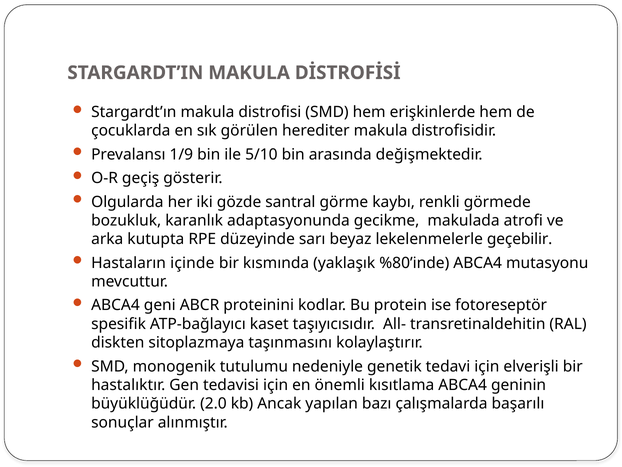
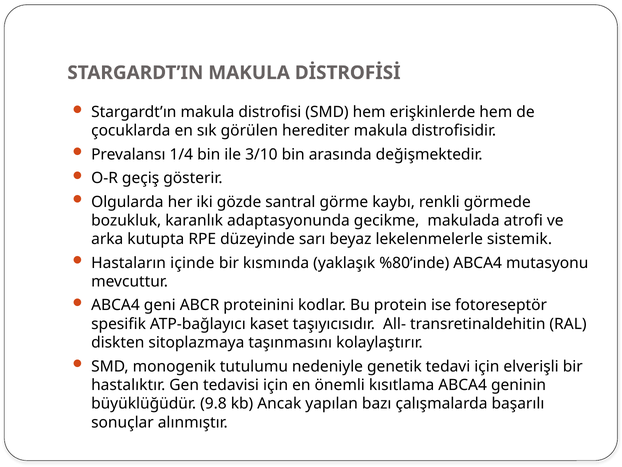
1/9: 1/9 -> 1/4 (181, 154)
5/10: 5/10 -> 3/10 (261, 154)
geçebilir: geçebilir -> sistemik (520, 239)
2.0: 2.0 -> 9.8 (213, 403)
